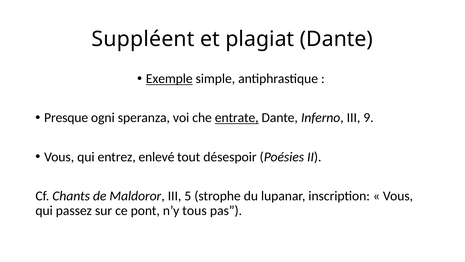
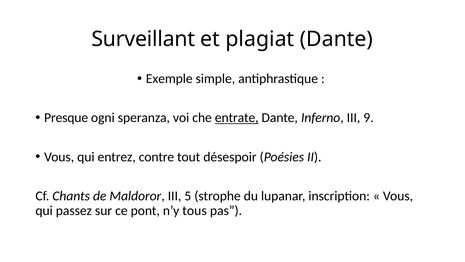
Suppléent: Suppléent -> Surveillant (143, 39)
Exemple underline: present -> none (169, 79)
enlevé: enlevé -> contre (156, 157)
